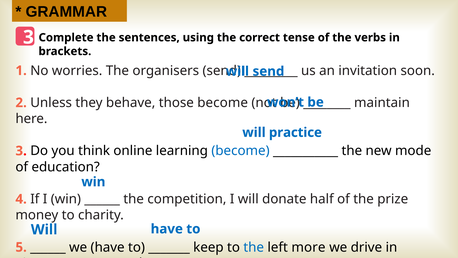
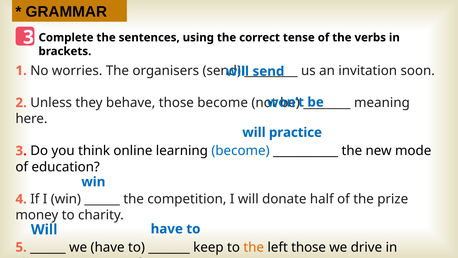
maintain: maintain -> meaning (382, 103)
the colour: blue -> orange (254, 247)
left more: more -> those (309, 247)
